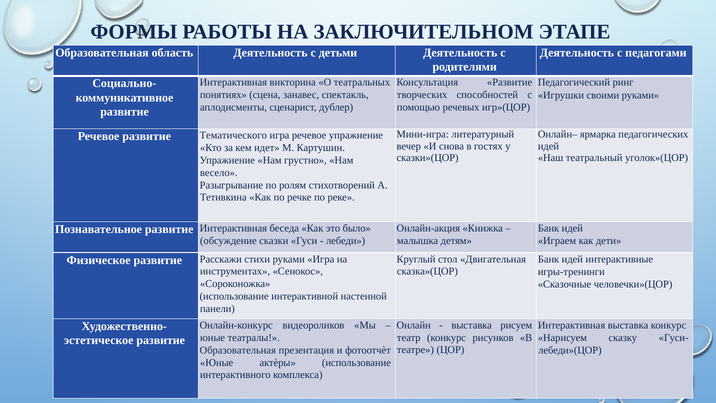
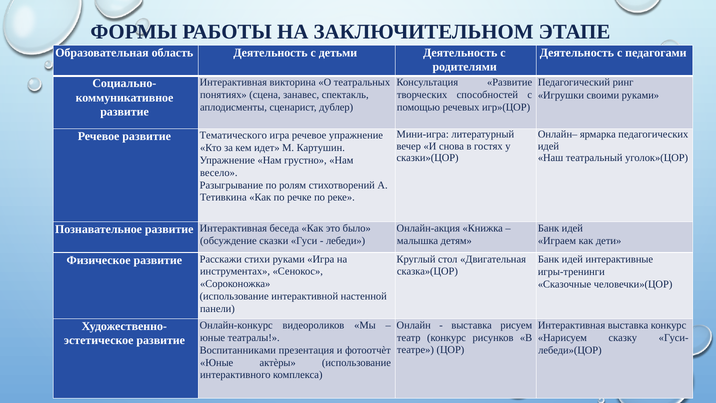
Образовательная: Образовательная -> Воспитанниками (238, 350)
